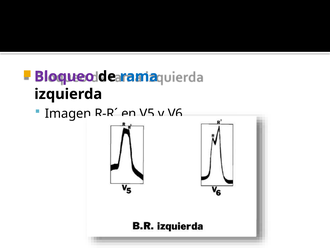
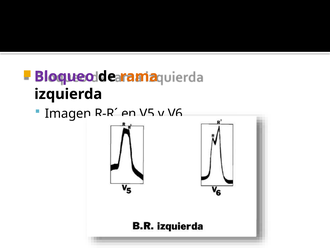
rama colour: blue -> orange (139, 76)
